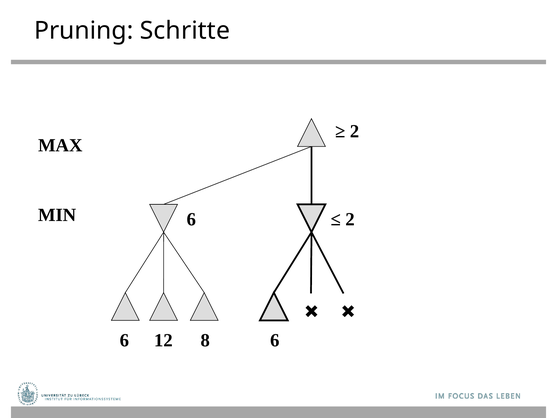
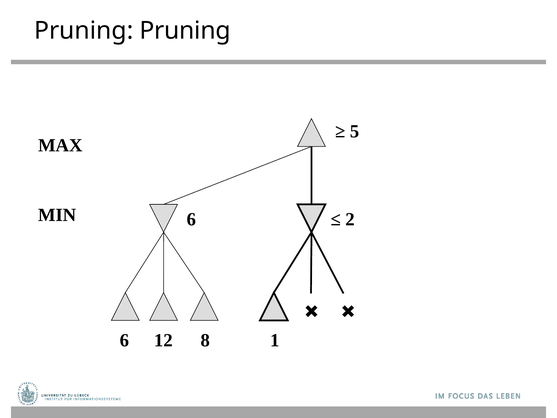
Pruning Schritte: Schritte -> Pruning (185, 31)
2: 2 -> 5 (355, 131)
8 6: 6 -> 1 (275, 340)
